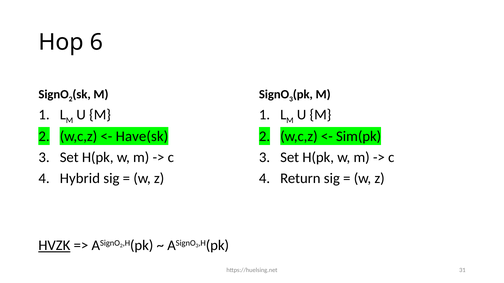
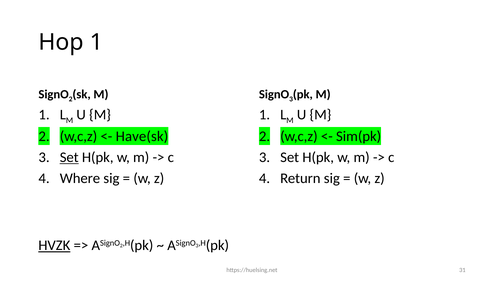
Hop 6: 6 -> 1 (96, 42)
Set underline: none -> present (69, 158)
Hybrid: Hybrid -> Where (80, 179)
